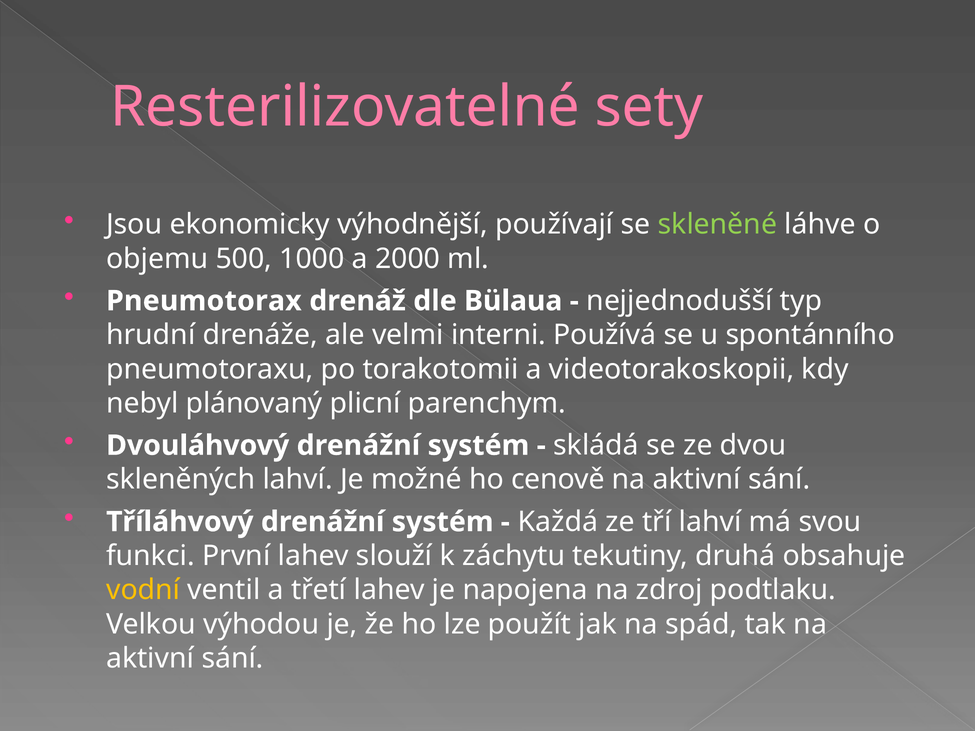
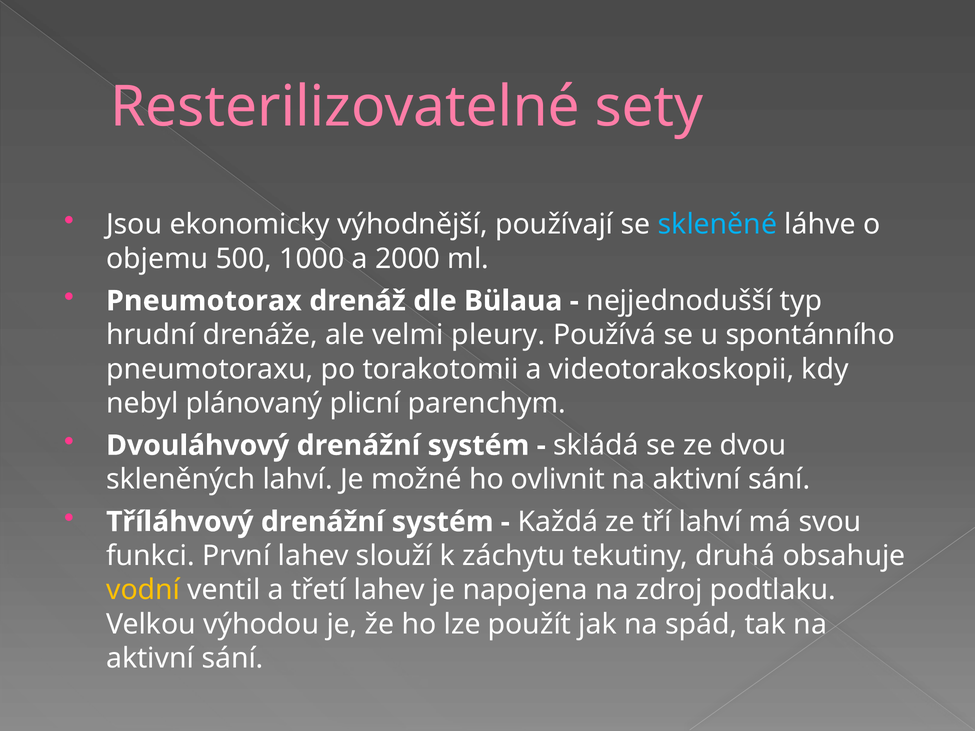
skleněné colour: light green -> light blue (717, 225)
interni: interni -> pleury (498, 335)
cenově: cenově -> ovlivnit (558, 480)
